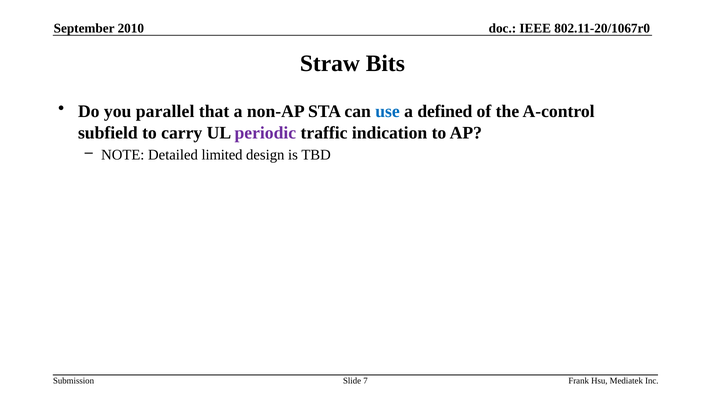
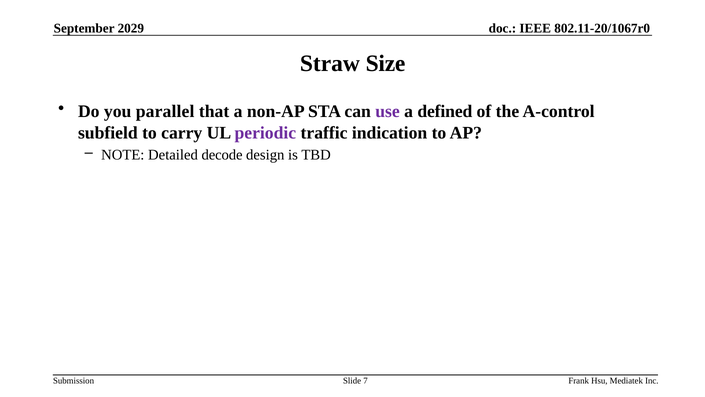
2010: 2010 -> 2029 (131, 28)
Bits: Bits -> Size (386, 63)
use colour: blue -> purple (388, 111)
limited: limited -> decode (222, 155)
